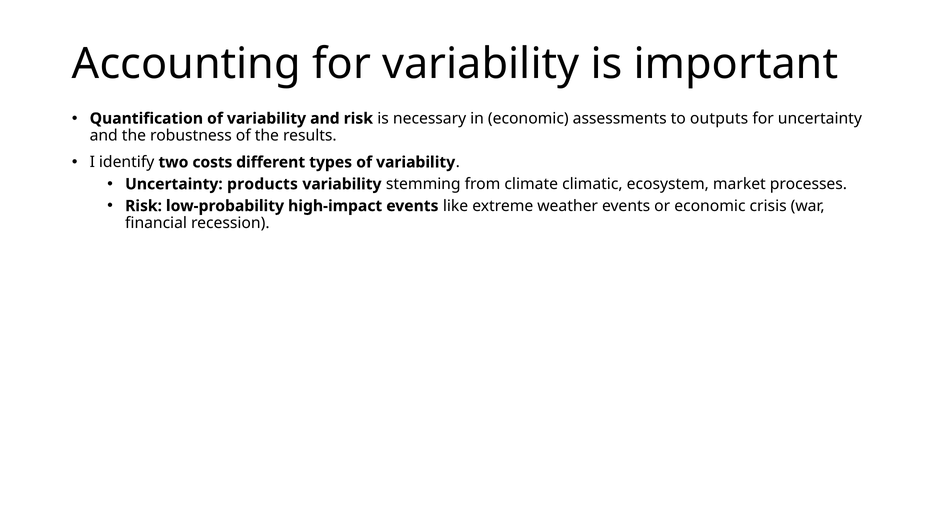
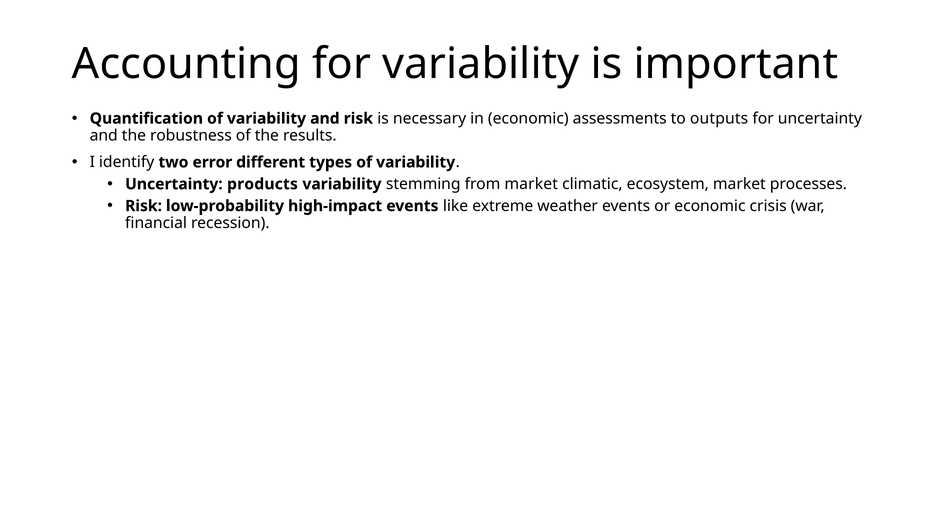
costs: costs -> error (212, 162)
from climate: climate -> market (531, 184)
